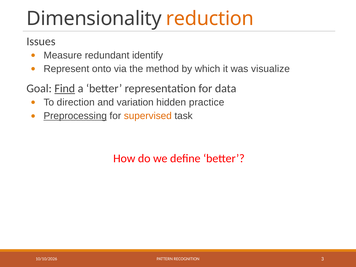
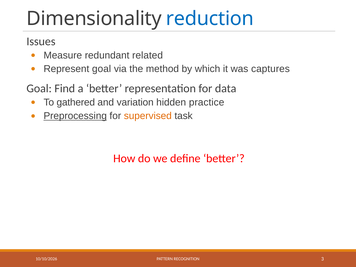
reduction colour: orange -> blue (210, 19)
identify: identify -> related (148, 55)
Represent onto: onto -> goal (102, 69)
visualize: visualize -> captures (270, 69)
Find underline: present -> none (65, 89)
direction: direction -> gathered (76, 102)
